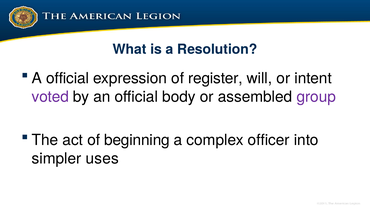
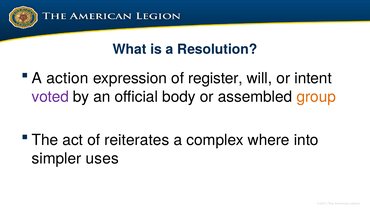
A official: official -> action (67, 78)
group colour: purple -> orange (316, 97)
beginning: beginning -> reiterates (137, 140)
officer: officer -> where (269, 140)
